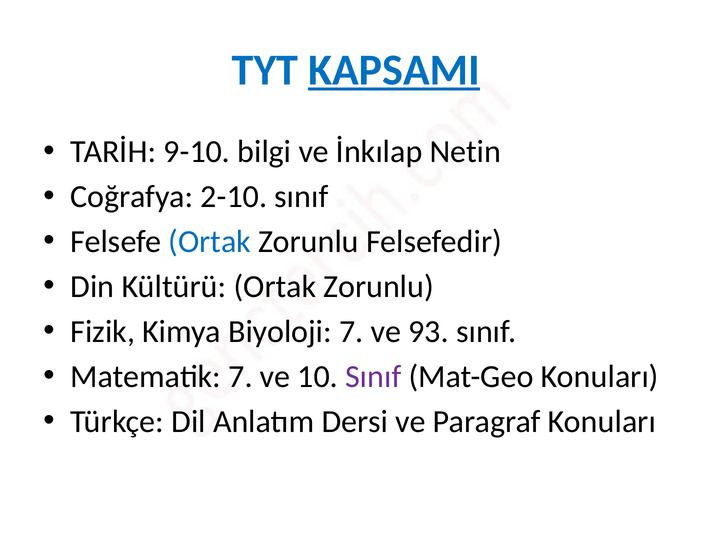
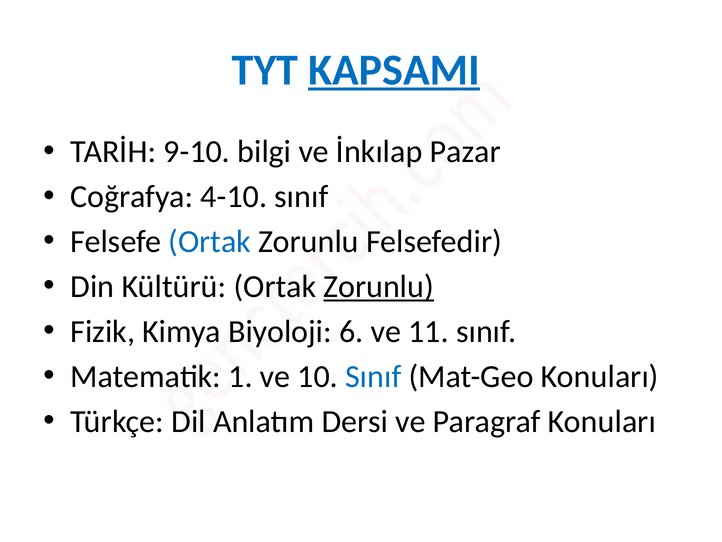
Netin: Netin -> Pazar (465, 151)
2-10: 2-10 -> 4-10 (234, 196)
Zorunlu underline: none -> present (379, 286)
Biyoloji 7: 7 -> 6 (351, 331)
93: 93 -> 11 (429, 331)
Matematik 7: 7 -> 1 (240, 376)
Sınıf colour: purple -> blue (373, 376)
